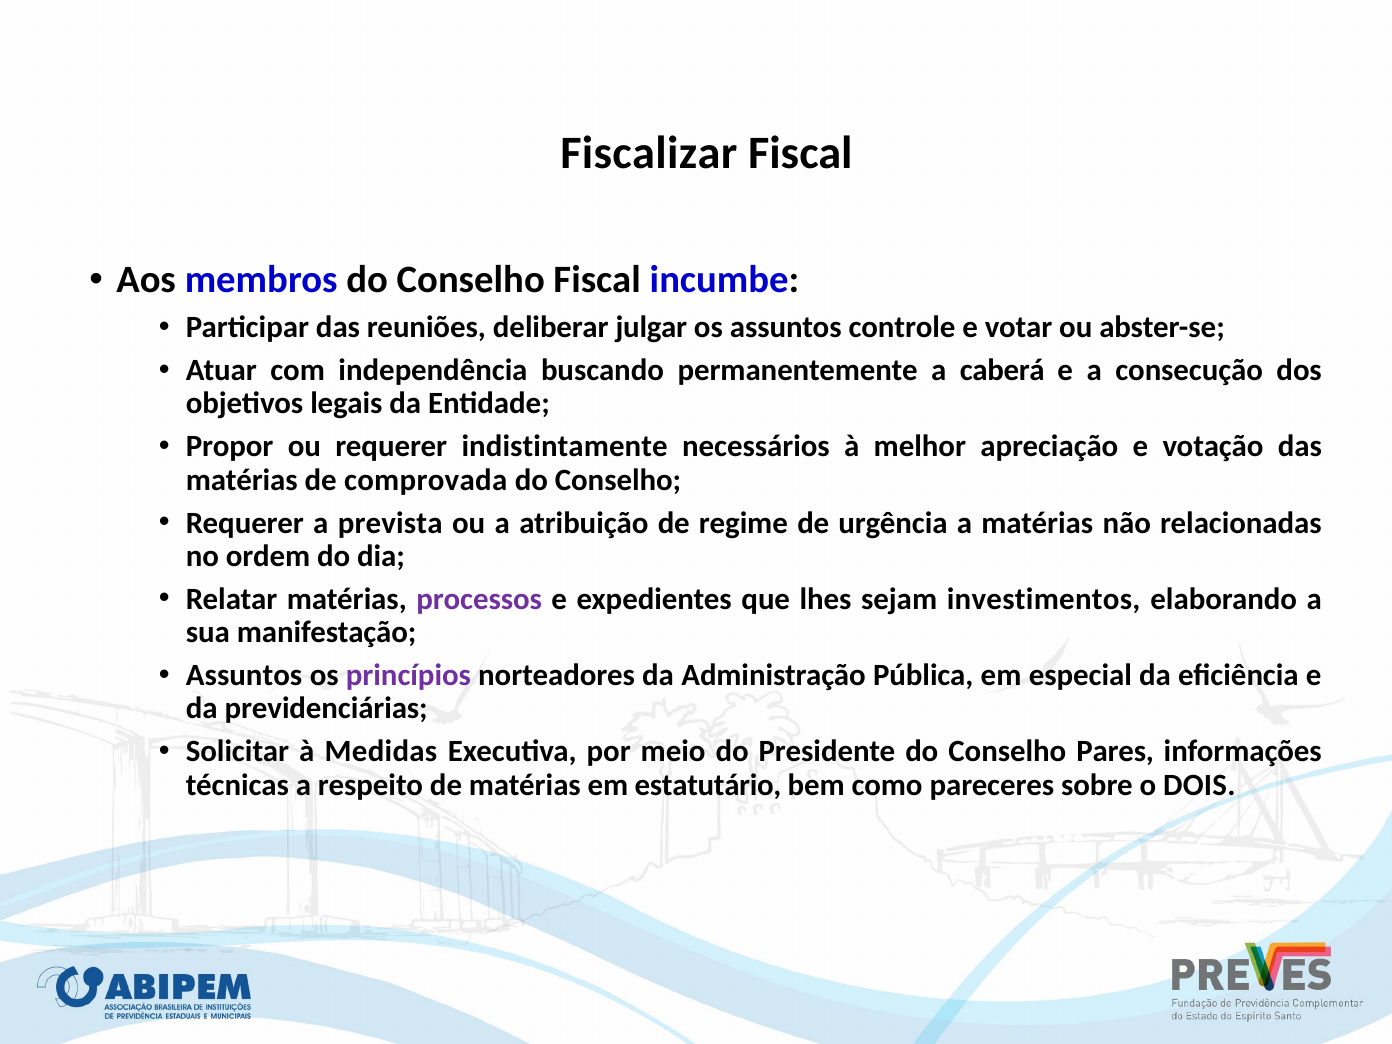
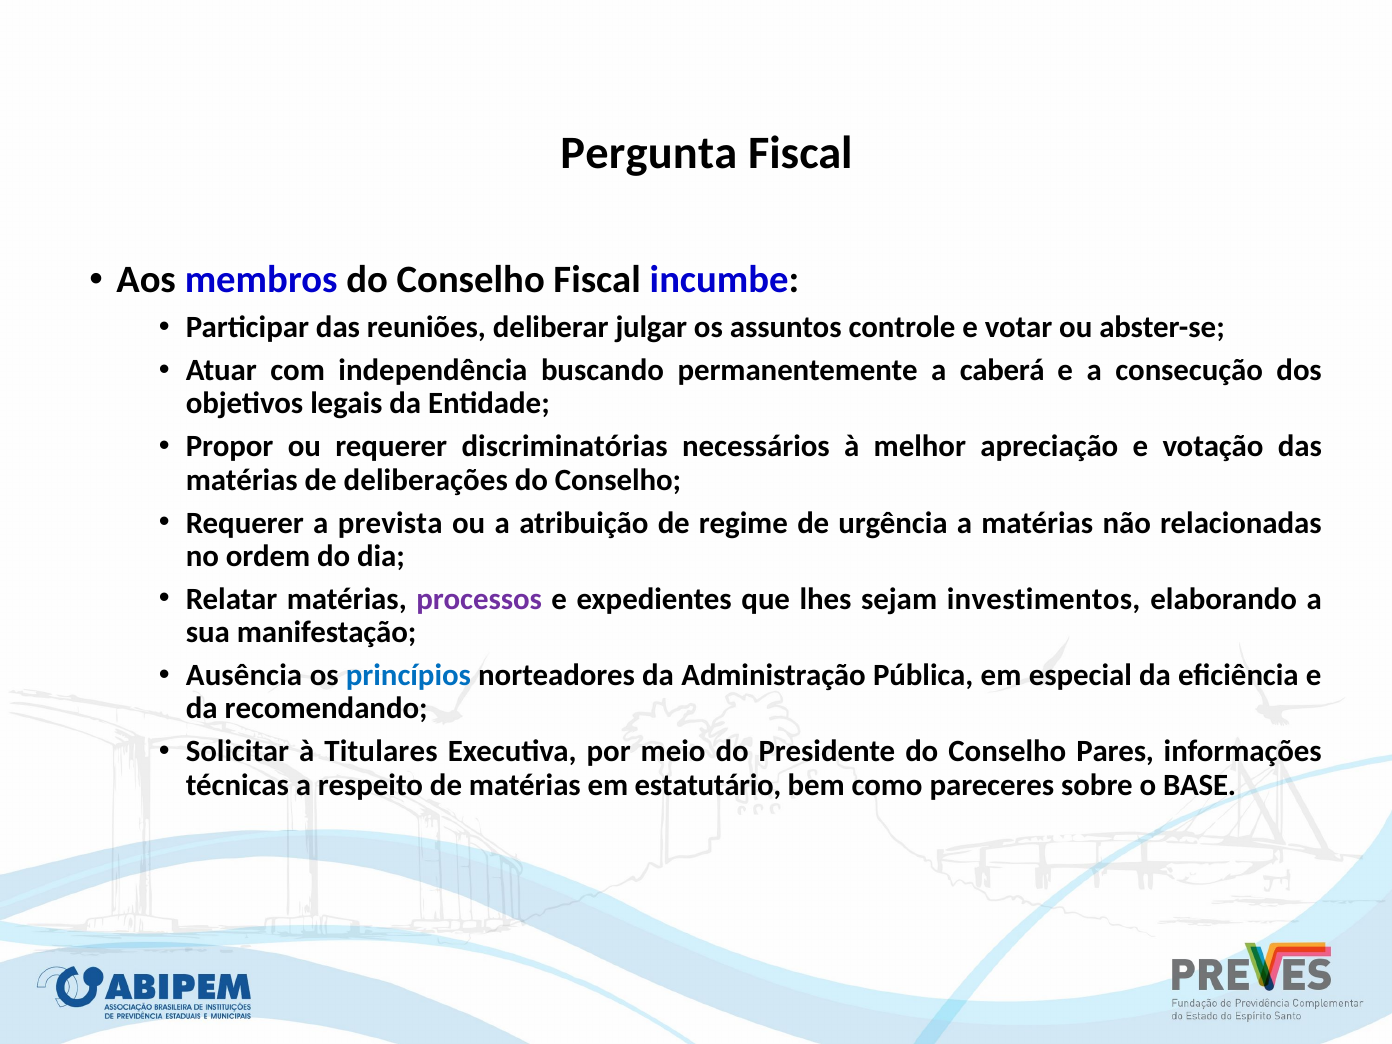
Fiscalizar: Fiscalizar -> Pergunta (649, 154)
indistintamente: indistintamente -> discriminatórias (565, 447)
comprovada: comprovada -> deliberações (426, 480)
Assuntos: Assuntos -> Ausência (244, 675)
princípios colour: purple -> blue (408, 675)
previdenciárias: previdenciárias -> recomendando (326, 709)
Medidas: Medidas -> Titulares (381, 752)
DOIS: DOIS -> BASE (1200, 785)
